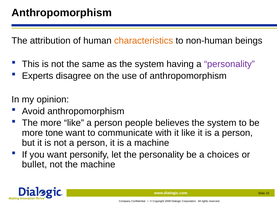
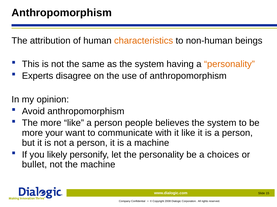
personality colour: purple -> orange (229, 64)
tone: tone -> your (54, 133)
you want: want -> likely (57, 155)
